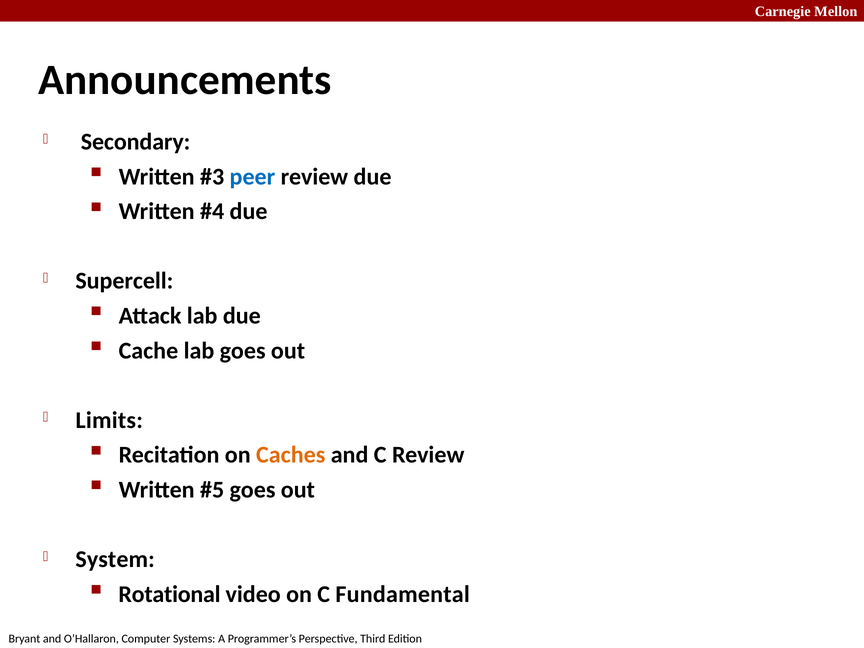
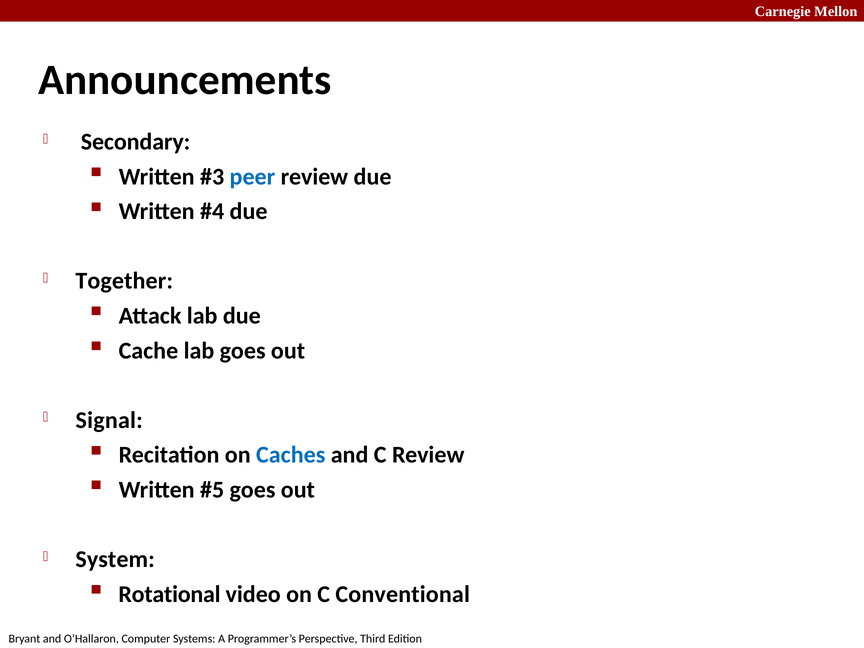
Supercell: Supercell -> Together (124, 281)
Limits: Limits -> Signal (109, 420)
Caches colour: orange -> blue (291, 455)
Fundamental: Fundamental -> Conventional (403, 594)
